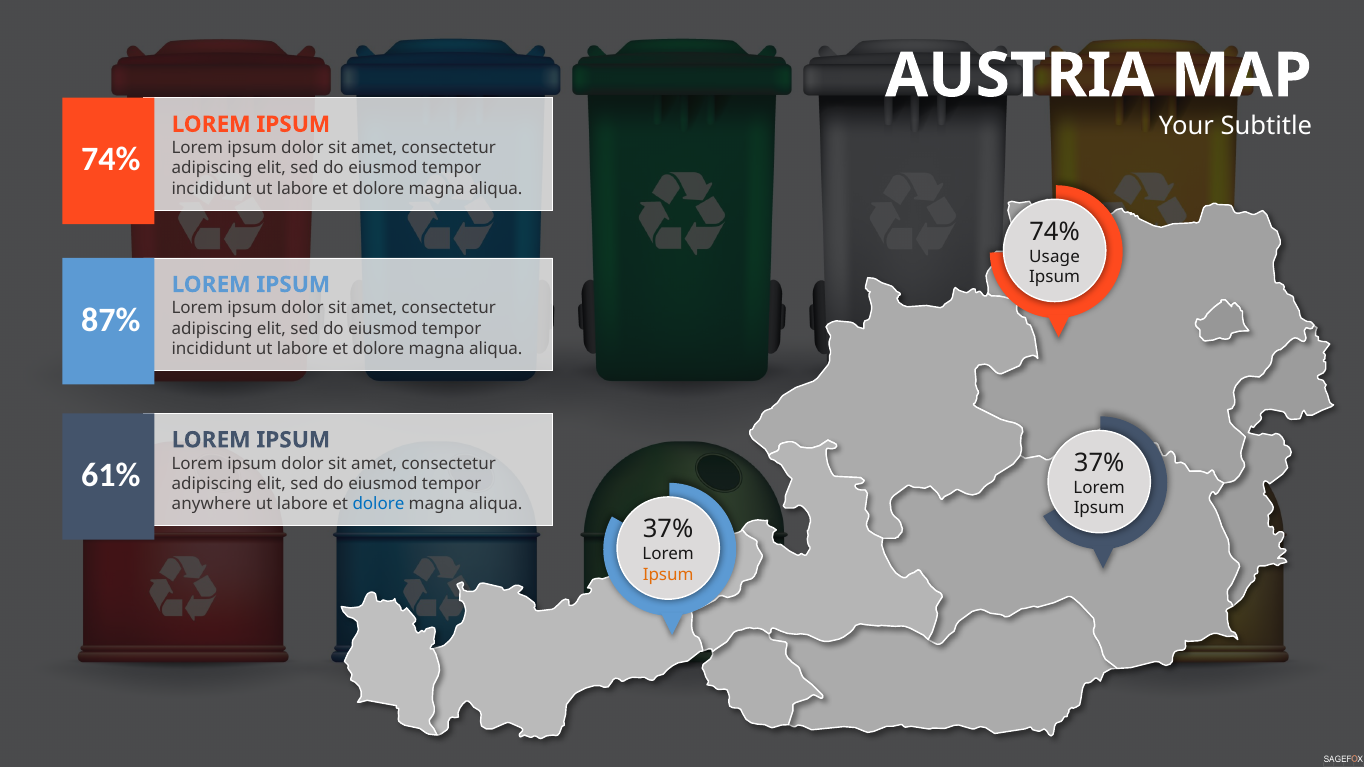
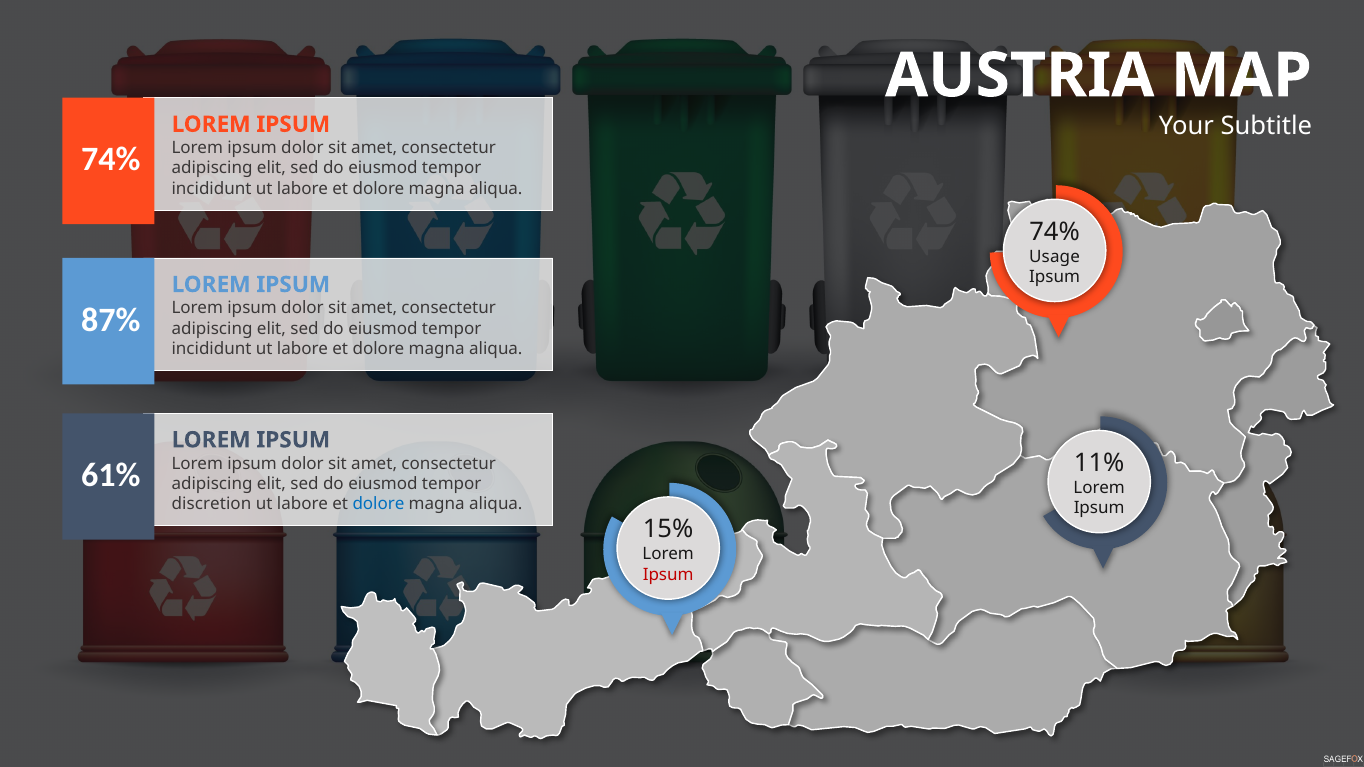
37%: 37% -> 11% (1099, 463)
anywhere: anywhere -> discretion (211, 504)
37%: 37% -> 15% (668, 530)
Ipsum colour: orange -> red (668, 575)
